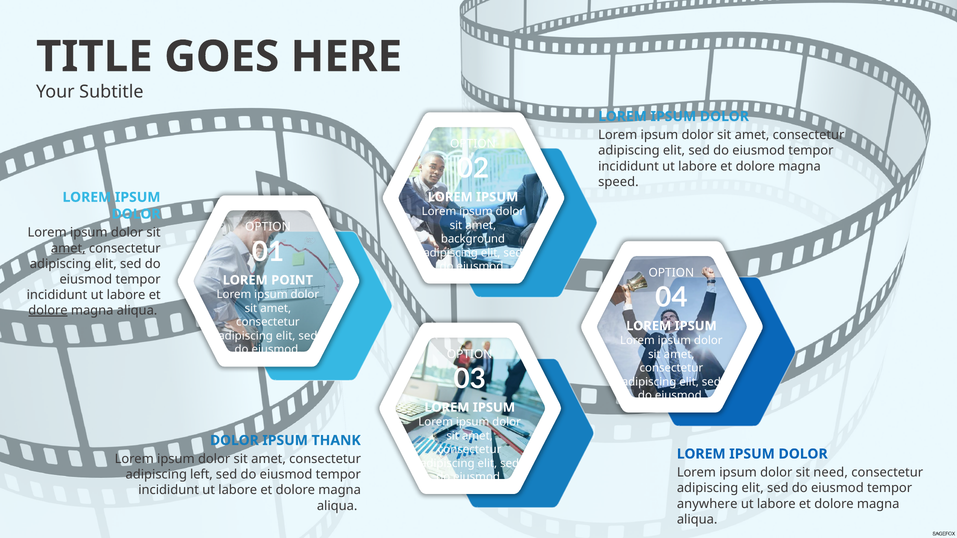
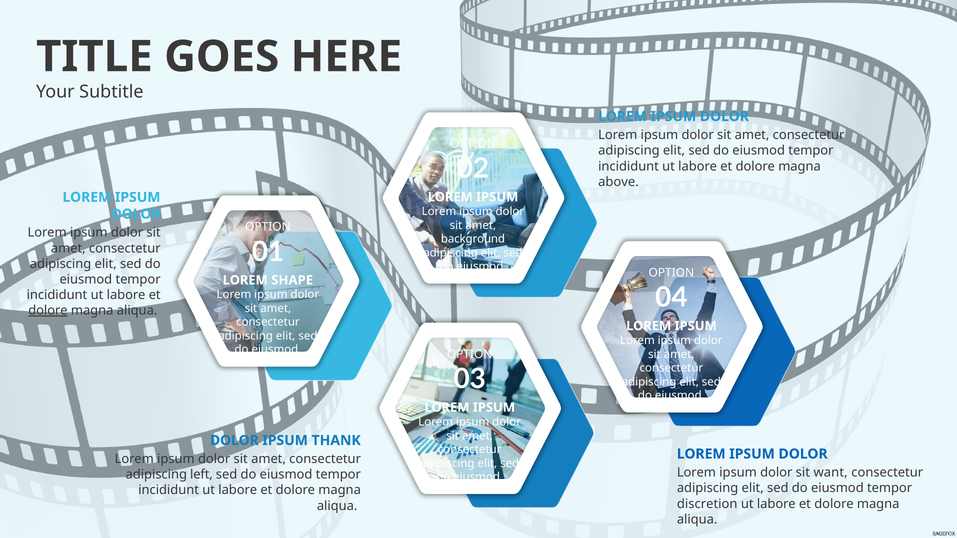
speed: speed -> above (618, 182)
amet underline: present -> none (68, 248)
POINT: POINT -> SHAPE (292, 280)
need: need -> want (831, 473)
anywhere: anywhere -> discretion (707, 504)
